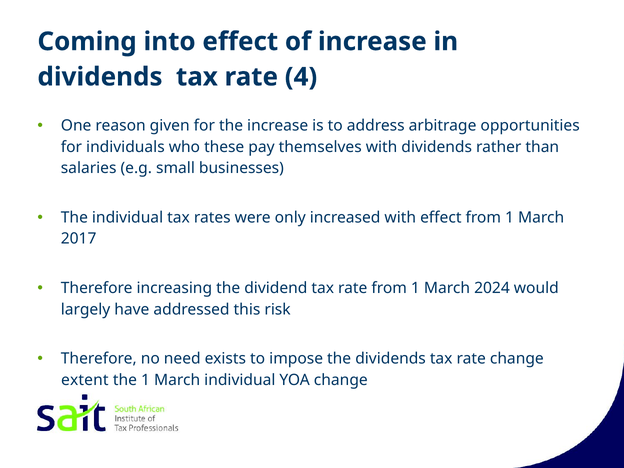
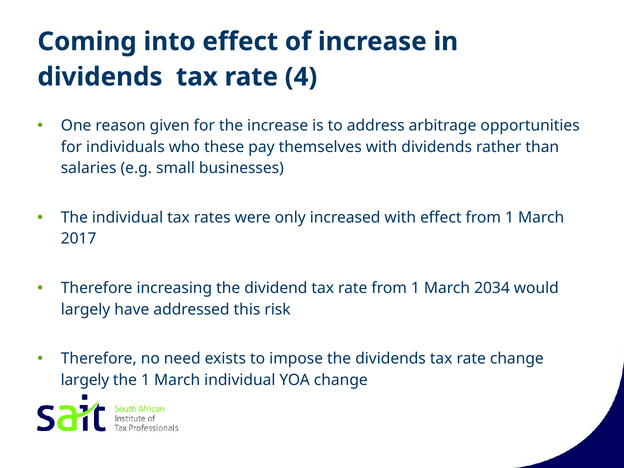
2024: 2024 -> 2034 (492, 288)
extent: extent -> largely (85, 380)
